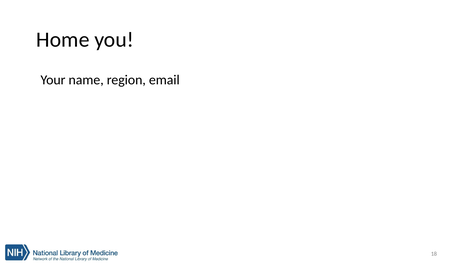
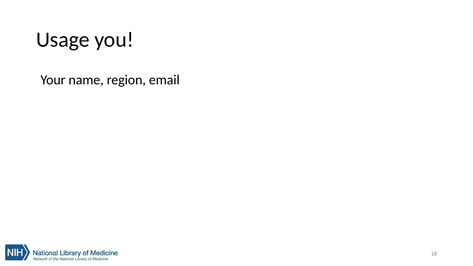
Home: Home -> Usage (63, 40)
